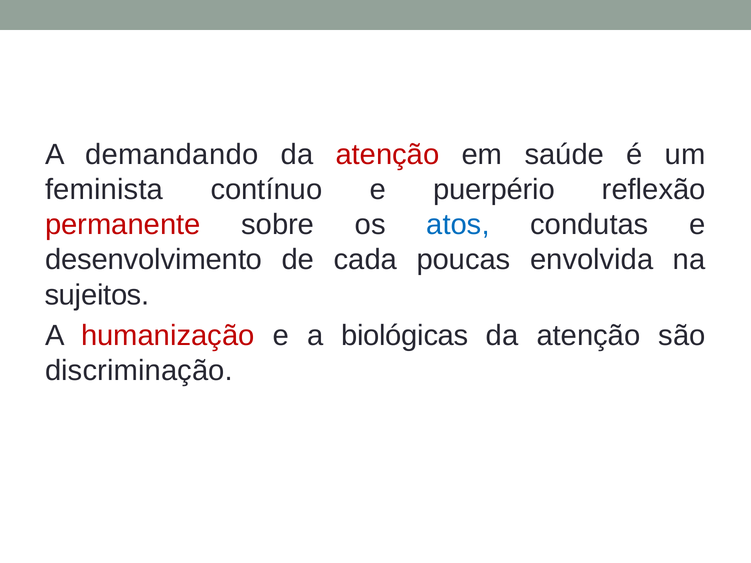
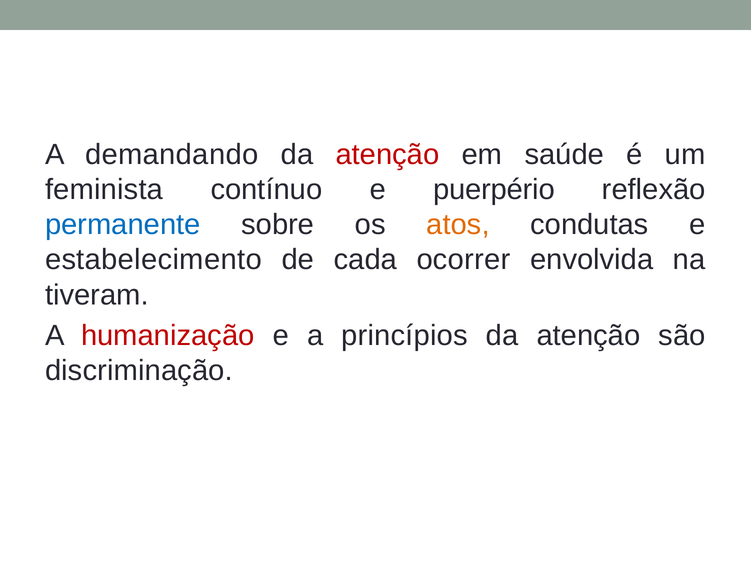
permanente colour: red -> blue (123, 225)
atos colour: blue -> orange (458, 225)
desenvolvimento: desenvolvimento -> estabelecimento (153, 260)
poucas: poucas -> ocorrer (463, 260)
sujeitos: sujeitos -> tiveram (97, 295)
biológicas: biológicas -> princípios (405, 336)
